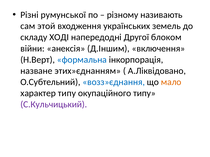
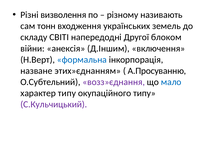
румунської: румунської -> визволення (63, 15)
этой: этой -> тонн (46, 26)
ХОДІ: ХОДІ -> СВІТІ (59, 37)
А.Ліквідовано: А.Ліквідовано -> А.Просуванню (157, 71)
возз»єднання colour: blue -> purple (114, 82)
мало colour: orange -> blue (171, 82)
